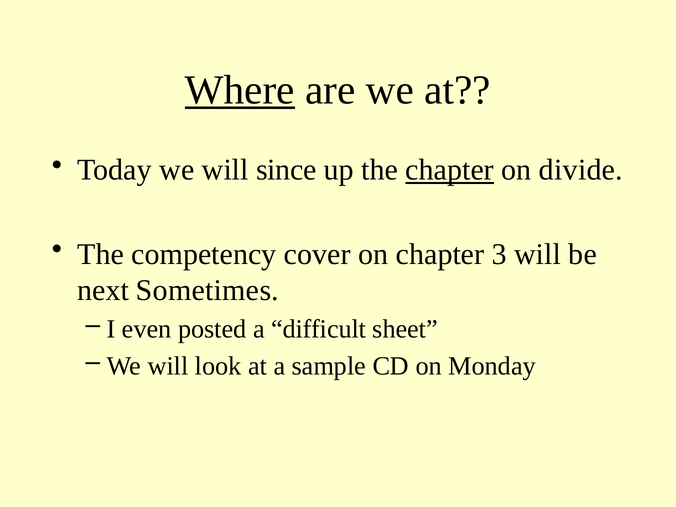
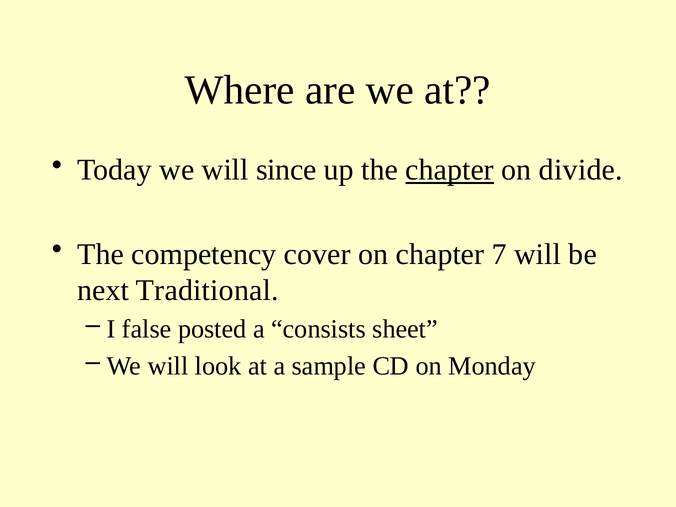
Where underline: present -> none (240, 90)
3: 3 -> 7 (499, 254)
Sometimes: Sometimes -> Traditional (207, 290)
even: even -> false (147, 329)
difficult: difficult -> consists (319, 329)
